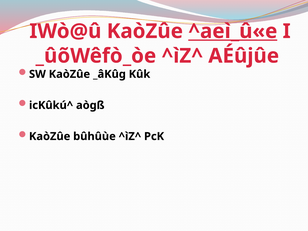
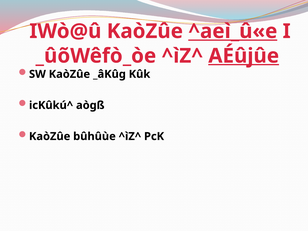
AÉûjûe underline: none -> present (244, 56)
